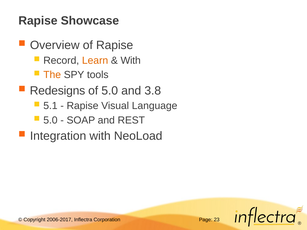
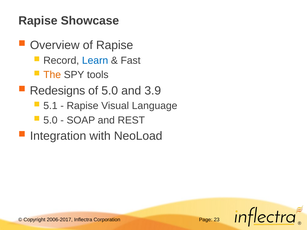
Learn colour: orange -> blue (95, 61)
With: With -> Fast (131, 61)
3.8: 3.8 -> 3.9 (153, 91)
